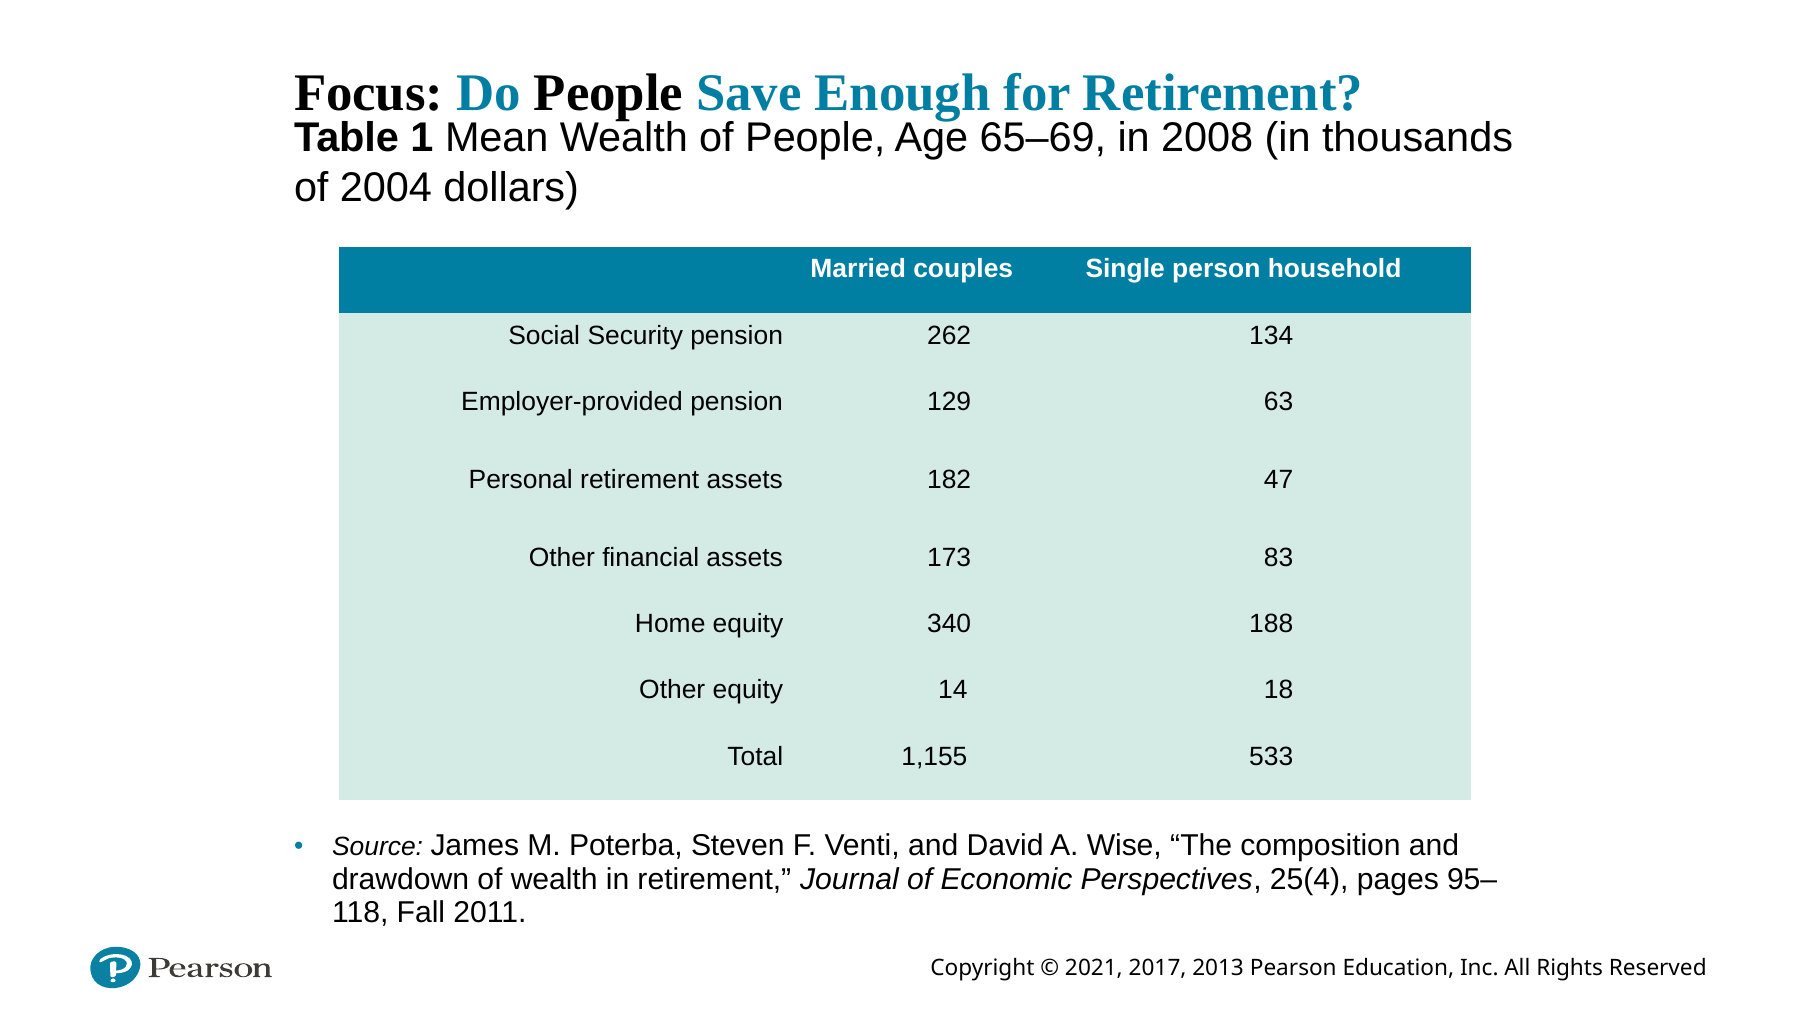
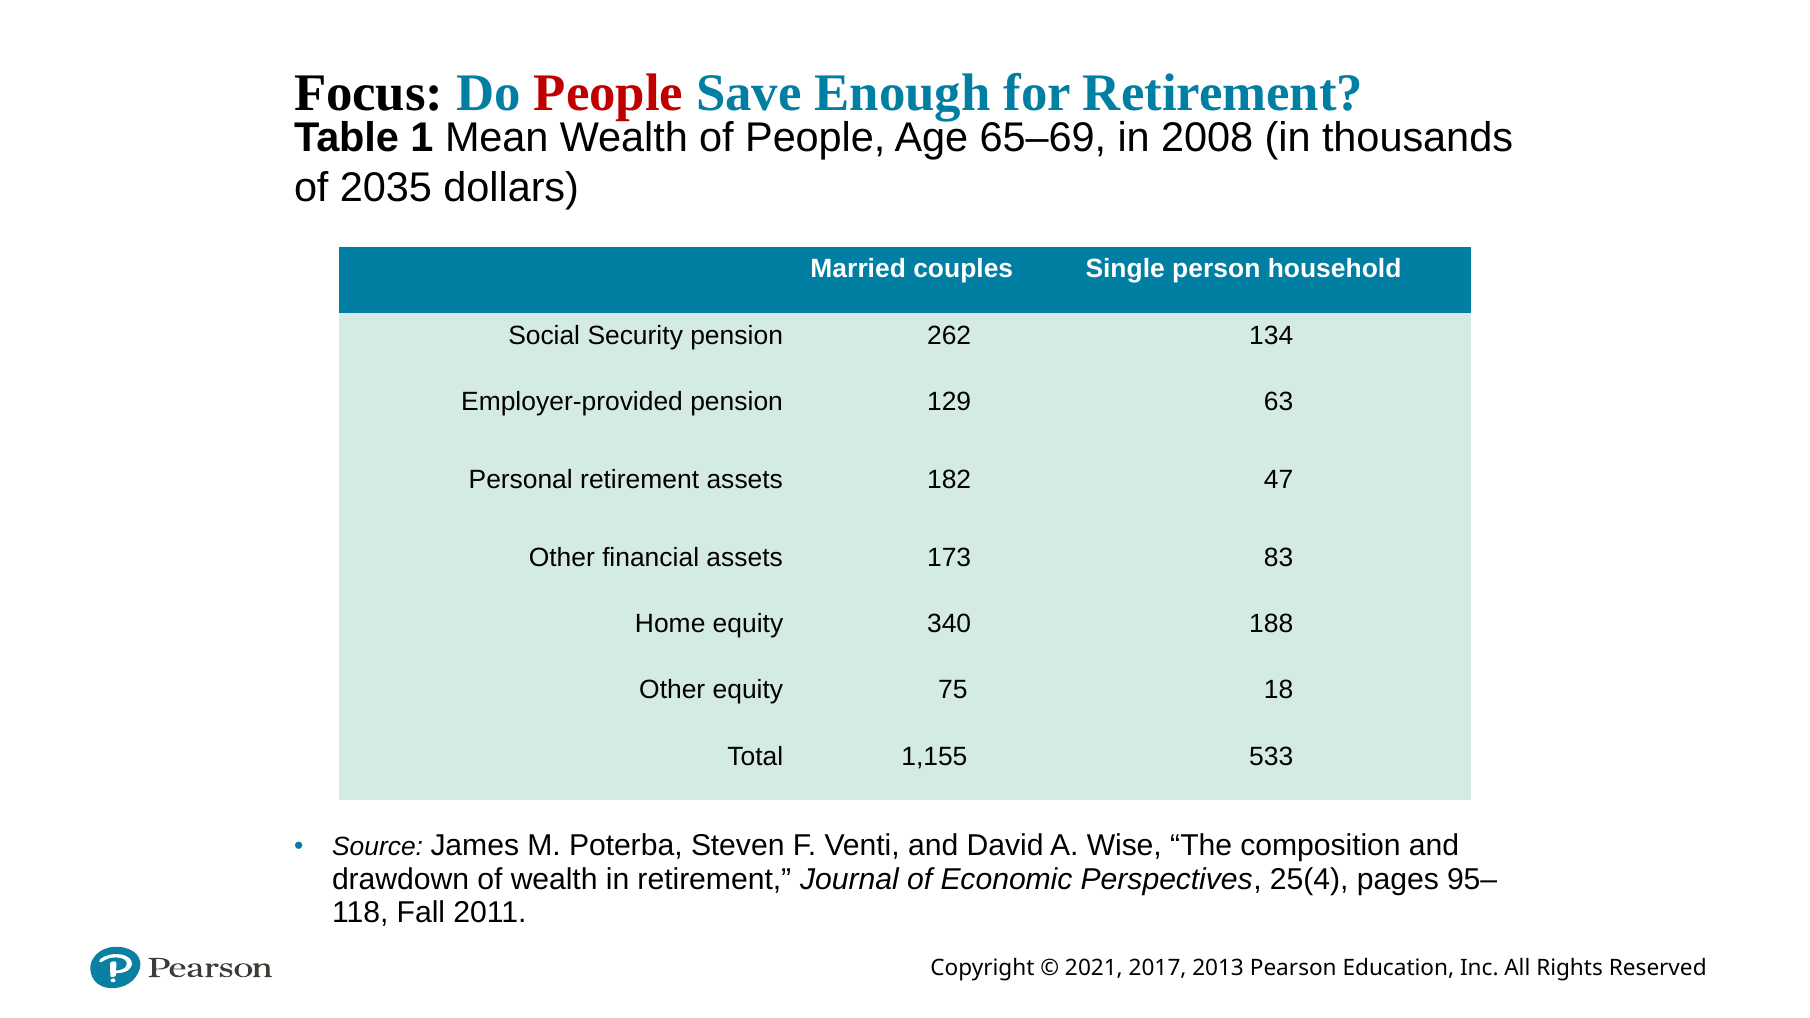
People colour: black -> red (609, 93)
2004: 2004 -> 2035 (386, 187)
14: 14 -> 75 (953, 690)
